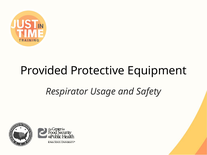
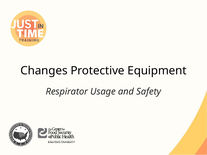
Provided: Provided -> Changes (44, 71)
